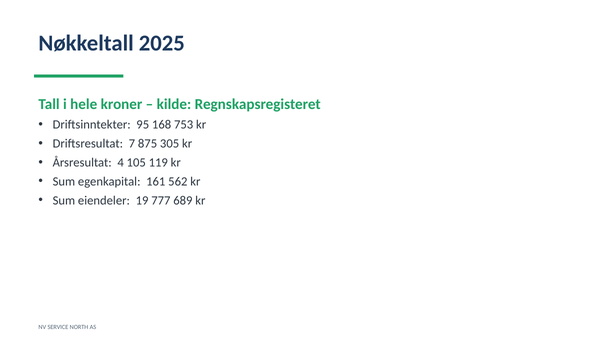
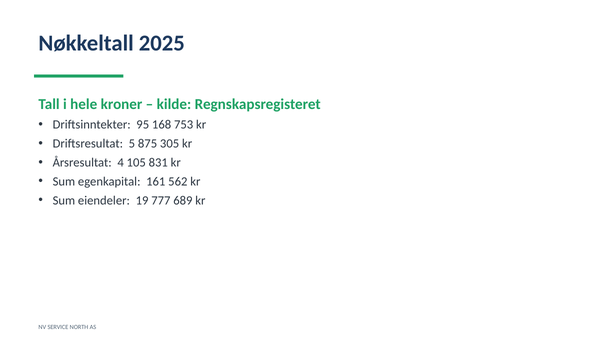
7: 7 -> 5 (132, 143)
119: 119 -> 831 (158, 162)
